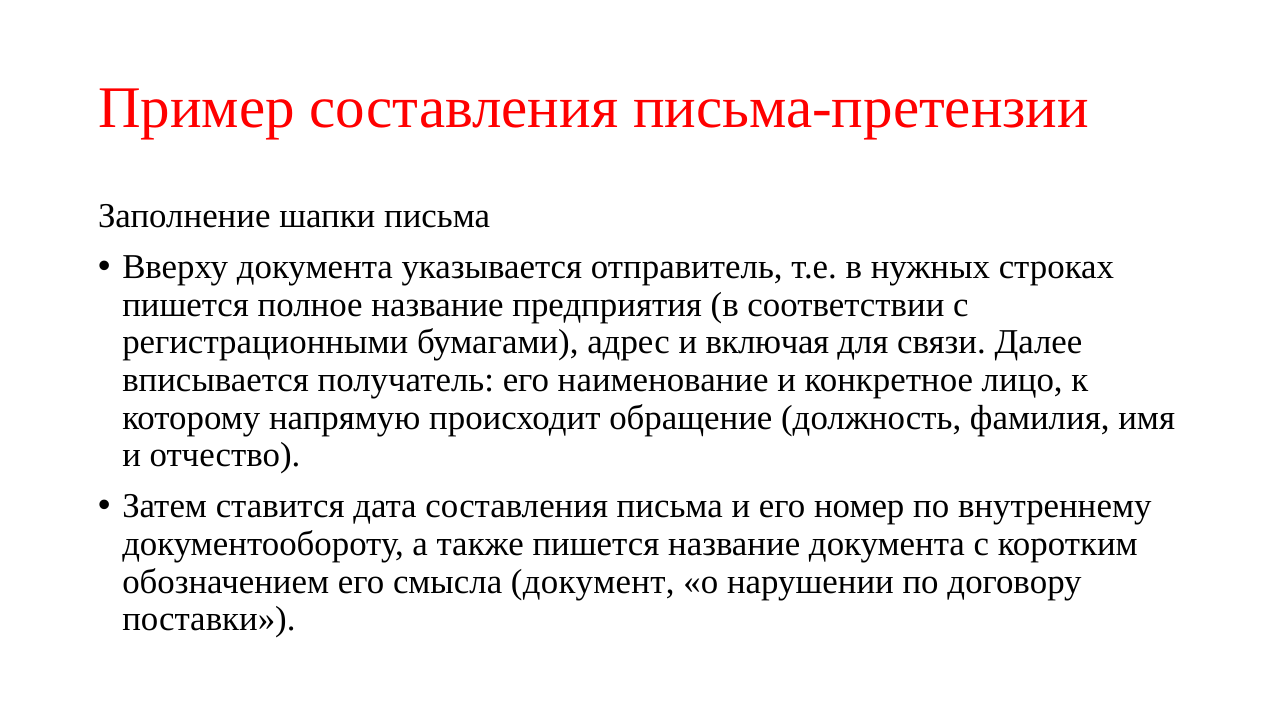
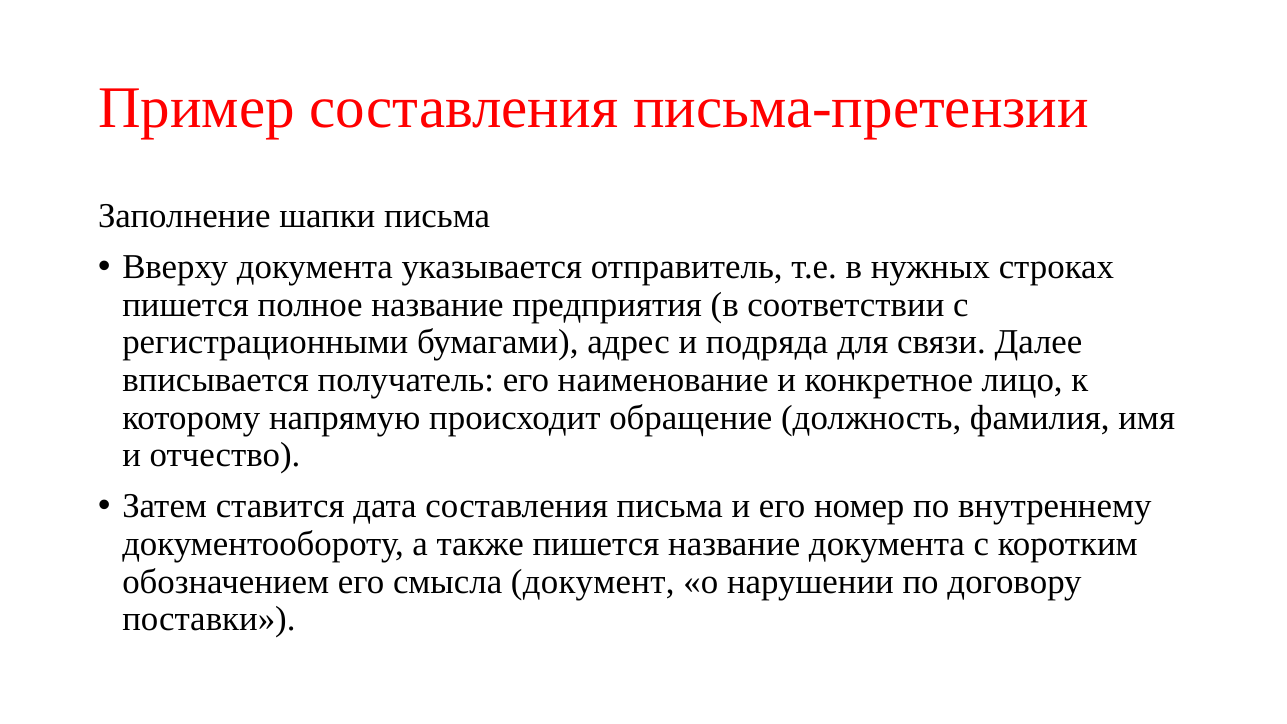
включая: включая -> подряда (767, 342)
